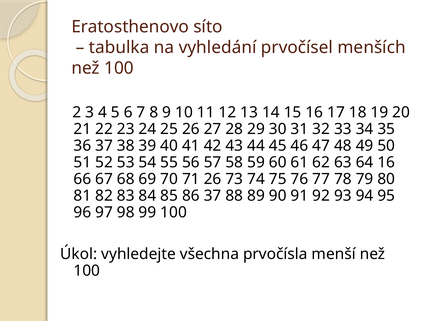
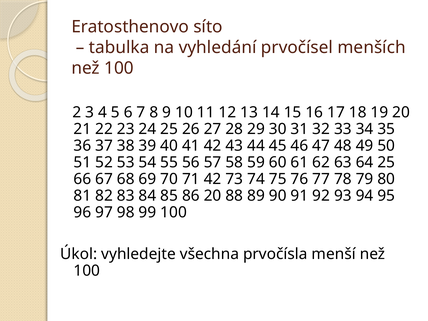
64 16: 16 -> 25 (386, 162)
71 26: 26 -> 42 (213, 179)
86 37: 37 -> 20 (213, 196)
